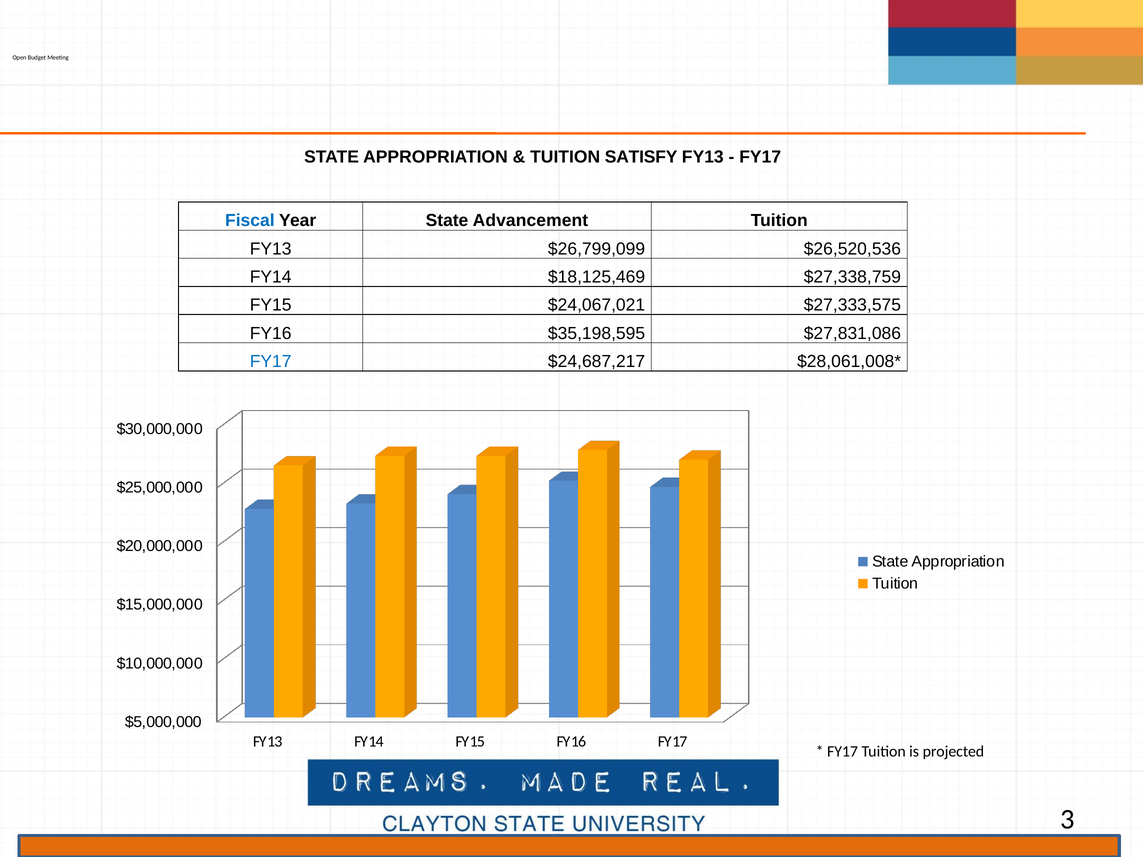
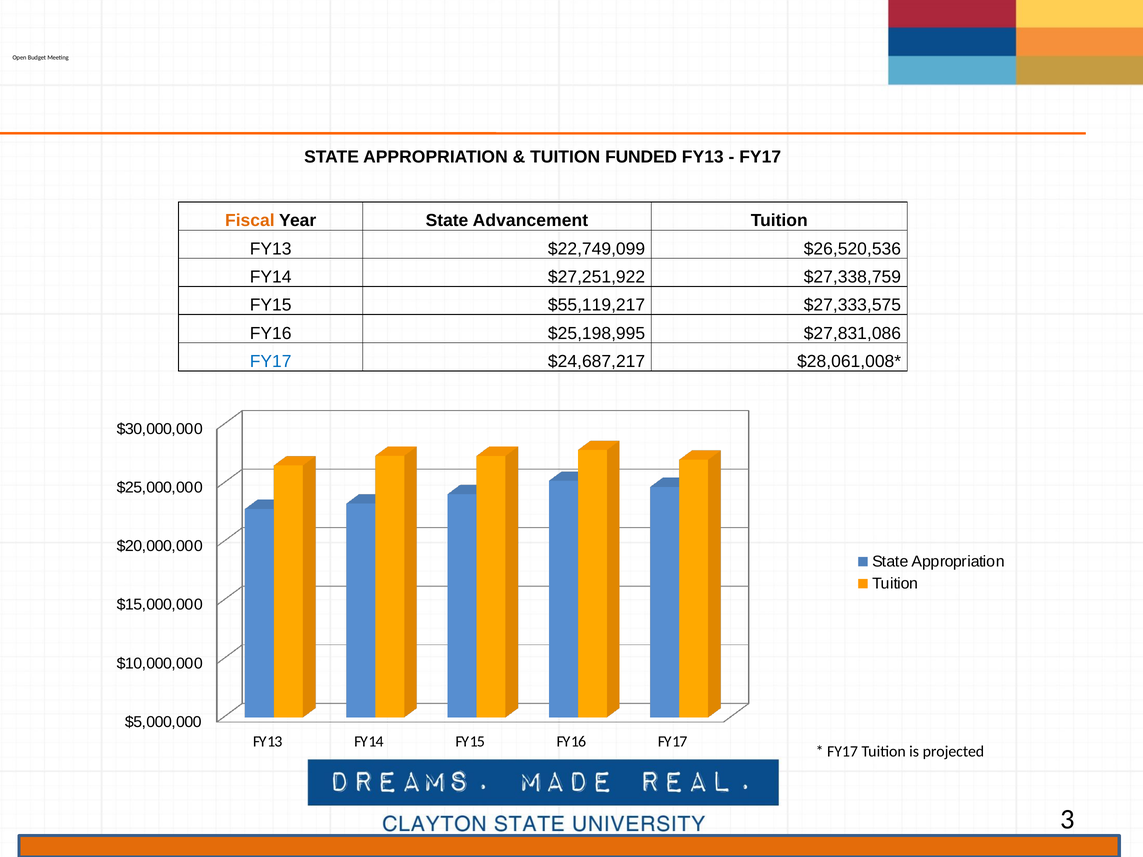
SATISFY: SATISFY -> FUNDED (641, 157)
Fiscal colour: blue -> orange (250, 221)
$26,799,099: $26,799,099 -> $22,749,099 (597, 249)
$18,125,469: $18,125,469 -> $27,251,922 (597, 277)
$24,067,021: $24,067,021 -> $55,119,217 (597, 305)
$35,198,595: $35,198,595 -> $25,198,995 (597, 333)
